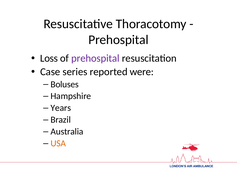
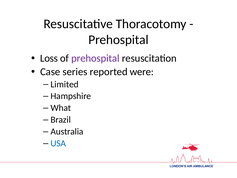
Boluses: Boluses -> Limited (65, 84)
Years: Years -> What (61, 108)
USA colour: orange -> blue (58, 143)
